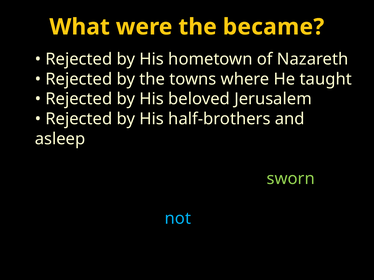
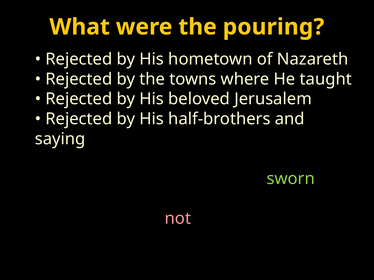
became: became -> pouring (274, 27)
asleep: asleep -> saying (60, 139)
not colour: light blue -> pink (178, 219)
